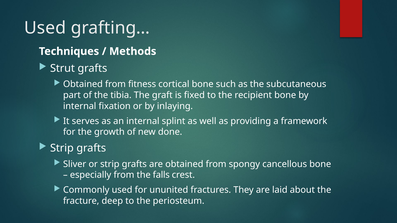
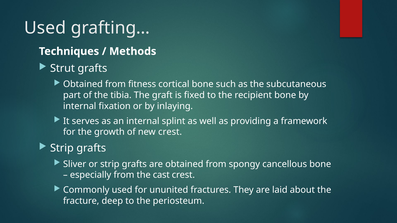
new done: done -> crest (170, 132)
falls: falls -> cast (161, 175)
